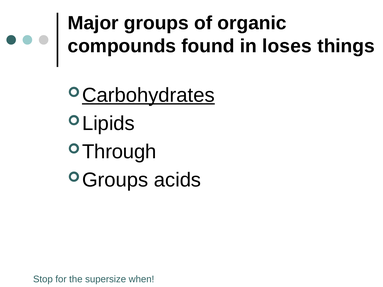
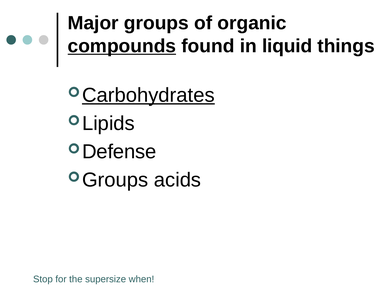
compounds underline: none -> present (122, 46)
loses: loses -> liquid (287, 46)
Through: Through -> Defense (119, 152)
